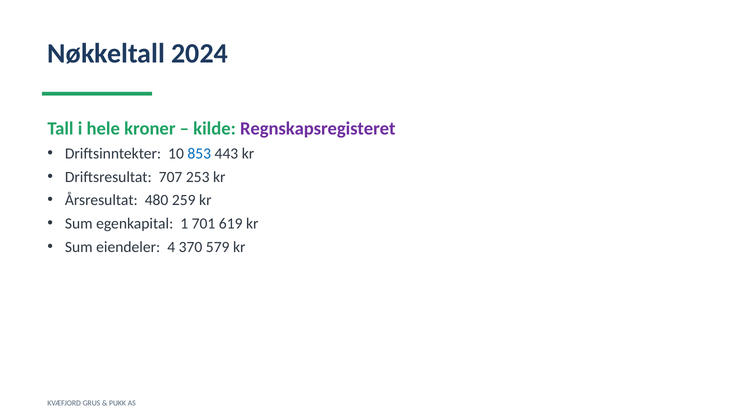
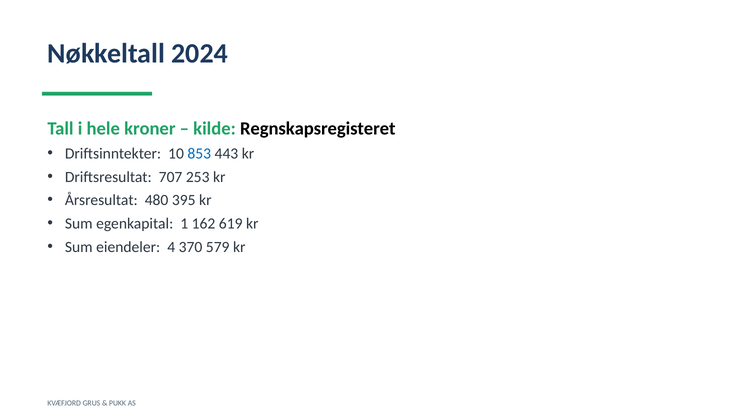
Regnskapsregisteret colour: purple -> black (318, 128)
259: 259 -> 395 (184, 200)
701: 701 -> 162 (203, 223)
